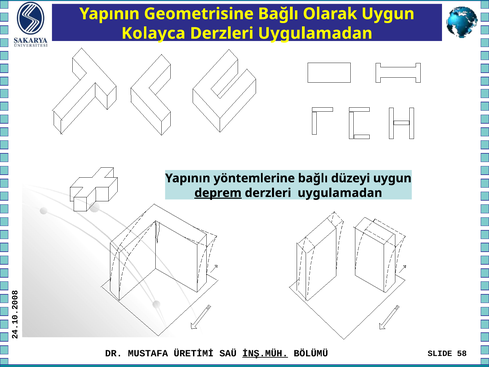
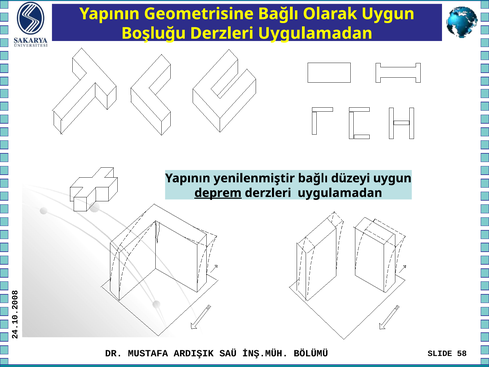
Kolayca: Kolayca -> Boşluğu (154, 33)
yöntemlerine: yöntemlerine -> yenilenmiştir (254, 178)
ÜRETİMİ: ÜRETİMİ -> ARDIŞIK (194, 353)
İNŞ.MÜH underline: present -> none (265, 353)
